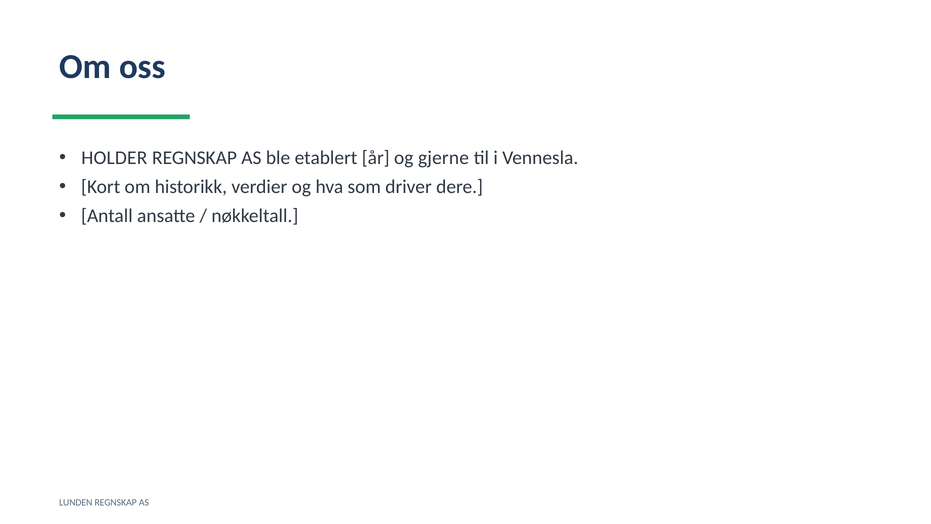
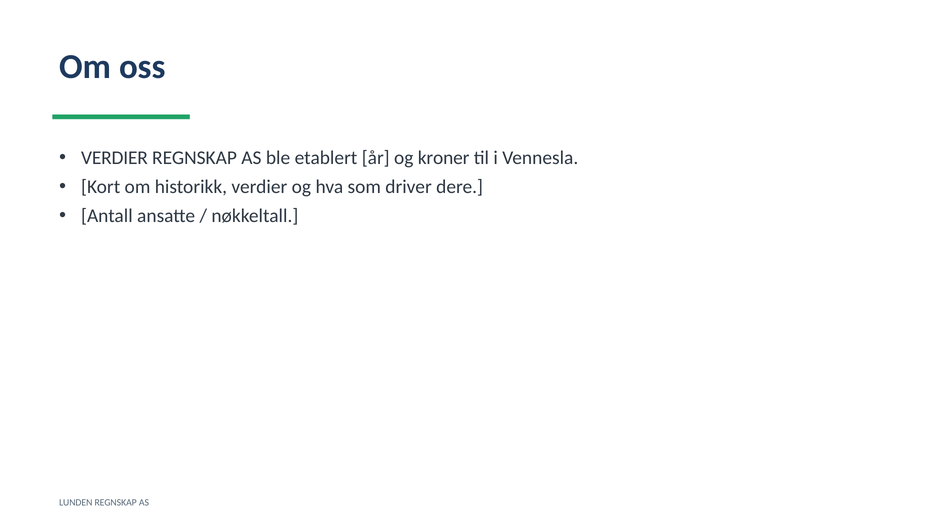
HOLDER: HOLDER -> VERDIER (114, 158)
gjerne: gjerne -> kroner (444, 158)
